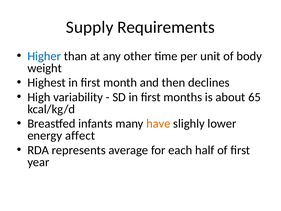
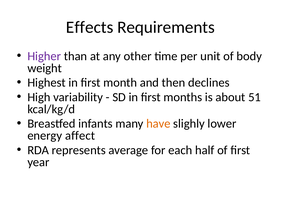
Supply: Supply -> Effects (90, 27)
Higher colour: blue -> purple (44, 56)
65: 65 -> 51 (255, 97)
